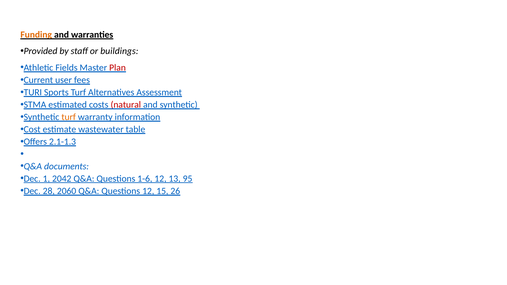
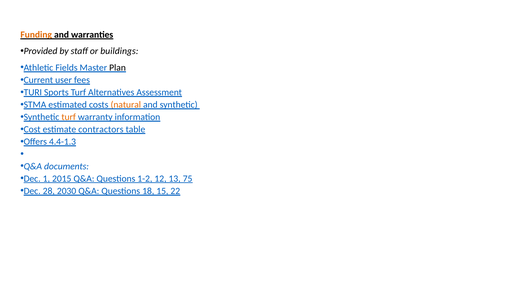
Plan colour: red -> black (118, 68)
natural colour: red -> orange (126, 105)
wastewater: wastewater -> contractors (101, 129)
2.1-1.3: 2.1-1.3 -> 4.4-1.3 (63, 142)
2042: 2042 -> 2015 (62, 179)
1-6: 1-6 -> 1-2 (145, 179)
95: 95 -> 75 (188, 179)
2060: 2060 -> 2030 (67, 191)
Questions 12: 12 -> 18 (148, 191)
26: 26 -> 22 (175, 191)
